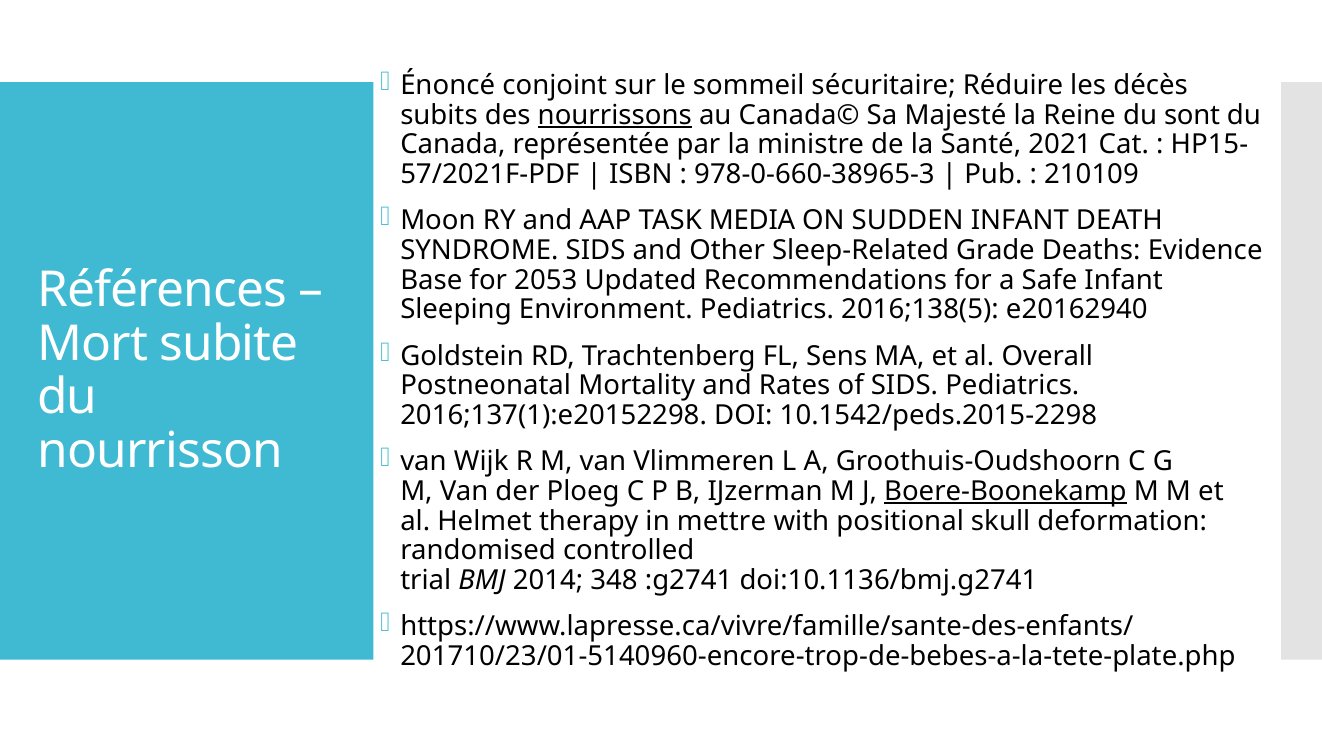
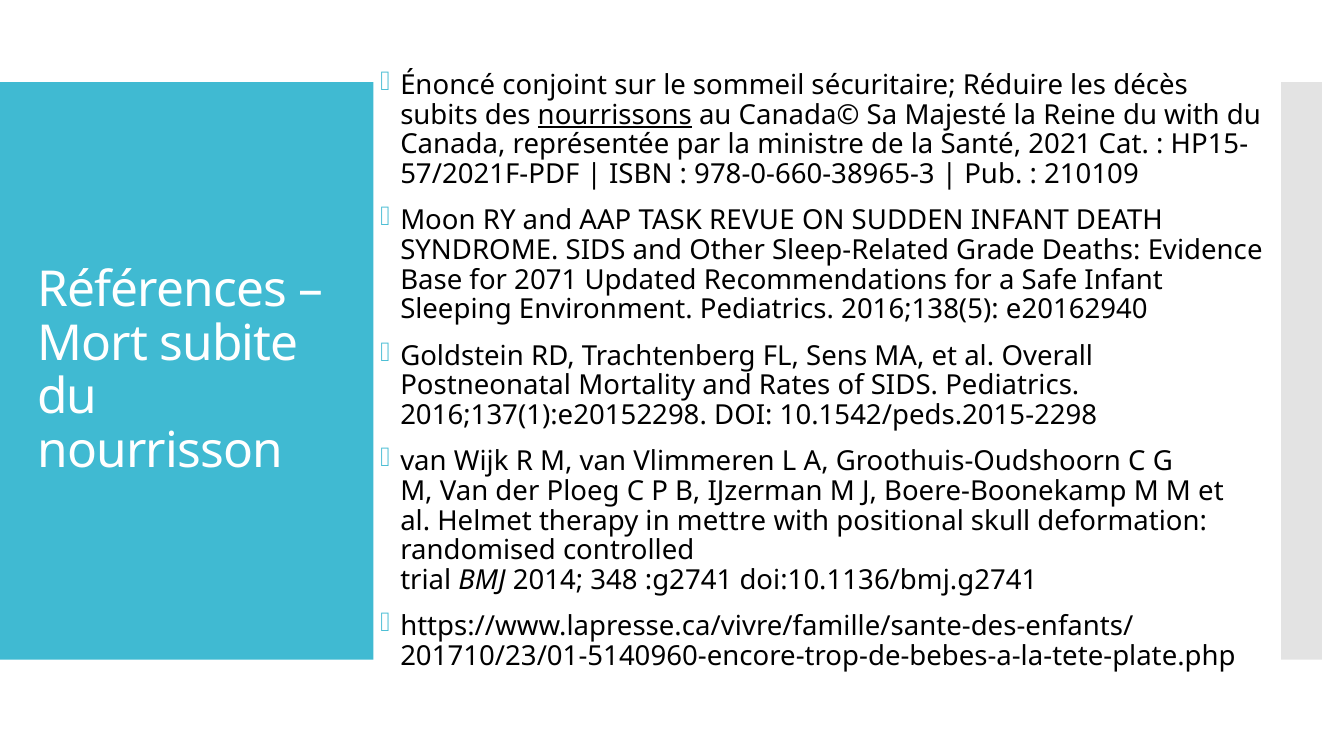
du sont: sont -> with (1192, 115)
MEDIA: MEDIA -> REVUE (752, 221)
2053: 2053 -> 2071 (546, 280)
Boere-Boonekamp underline: present -> none (1005, 492)
